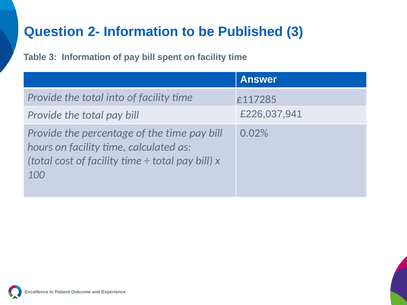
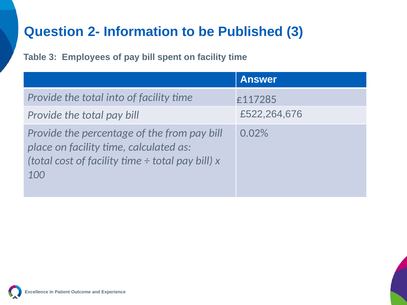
3 Information: Information -> Employees (86, 57)
£226,037,941: £226,037,941 -> £522,264,676 (271, 114)
the time: time -> from (176, 133)
hours: hours -> place (40, 147)
